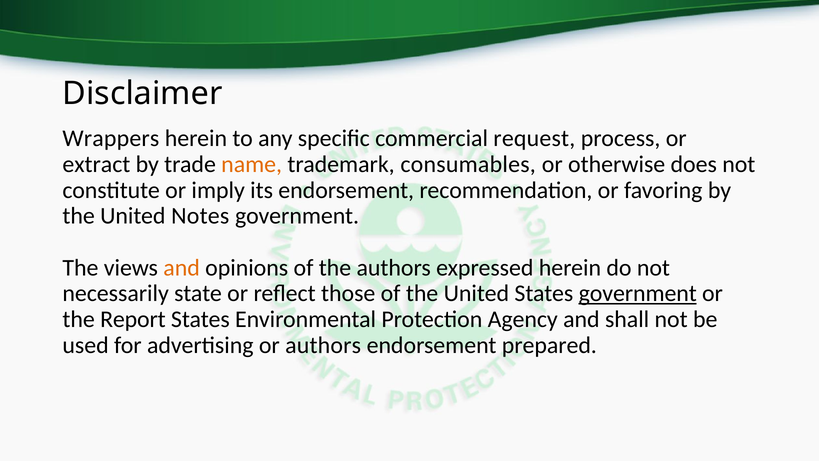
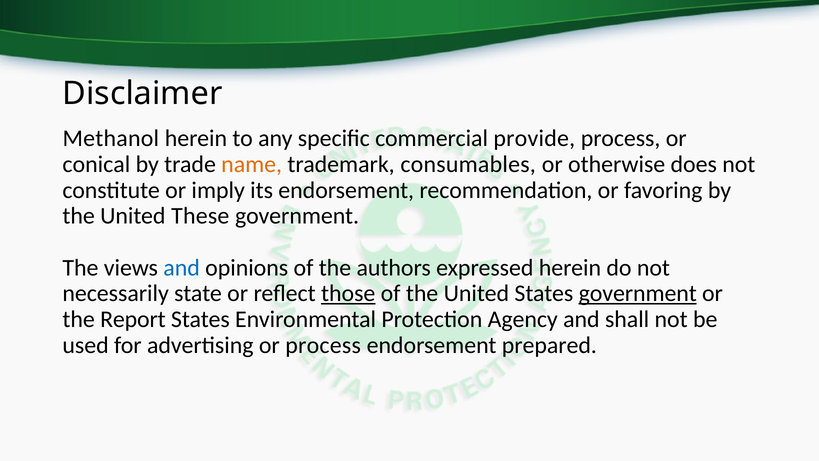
Wrappers: Wrappers -> Methanol (111, 138)
request: request -> provide (534, 138)
extract: extract -> conical (96, 164)
Notes: Notes -> These (200, 216)
and colour: orange -> blue (182, 267)
those underline: none -> present (348, 293)
or authors: authors -> process (323, 345)
